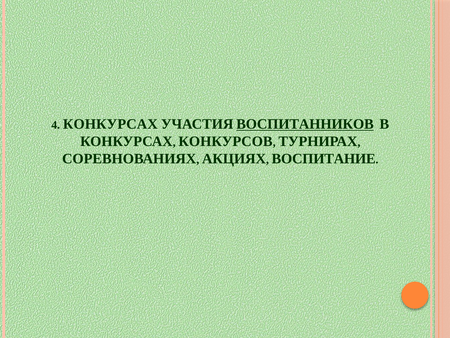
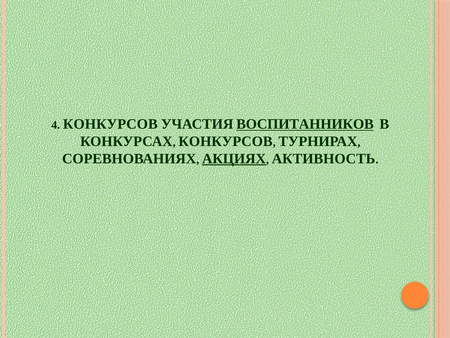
4 КОНКУРСАХ: КОНКУРСАХ -> КОНКУРСОВ (110, 124)
АКЦИЯХ underline: none -> present (234, 158)
ВОСПИТАНИЕ: ВОСПИТАНИЕ -> АКТИВНОСТЬ (324, 158)
